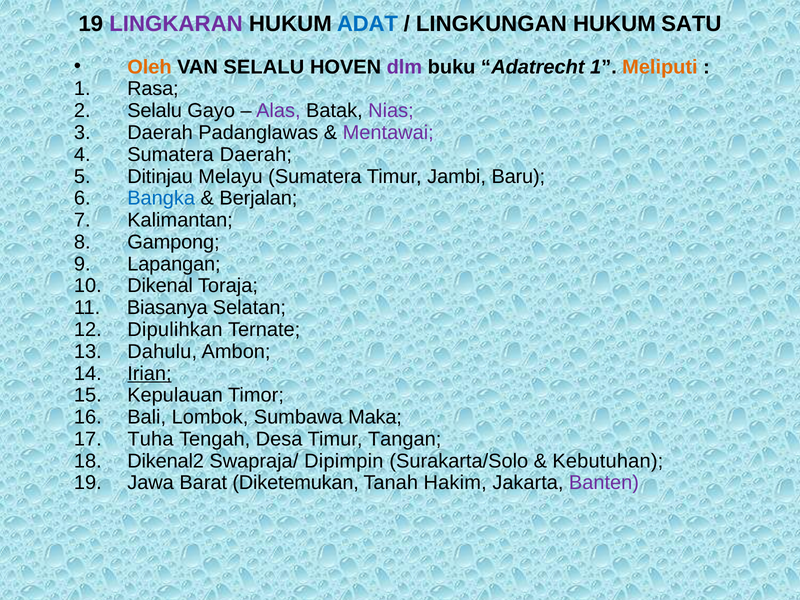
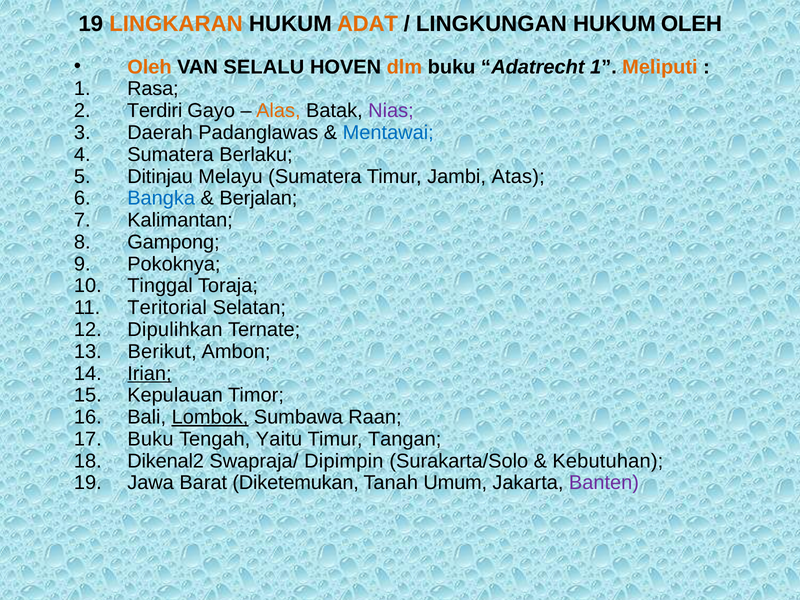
LINGKARAN colour: purple -> orange (176, 24)
ADAT colour: blue -> orange (367, 24)
HUKUM SATU: SATU -> OLEH (691, 24)
dlm colour: purple -> orange (404, 67)
Selalu: Selalu -> Terdiri (155, 111)
Alas colour: purple -> orange (278, 111)
Mentawai colour: purple -> blue (388, 133)
Sumatera Daerah: Daerah -> Berlaku (256, 155)
Baru: Baru -> Atas (518, 176)
Lapangan: Lapangan -> Pokoknya (174, 264)
Dikenal: Dikenal -> Tinggal (160, 286)
Biasanya: Biasanya -> Teritorial (167, 308)
Dahulu: Dahulu -> Berikut (162, 352)
Lombok underline: none -> present (210, 417)
Maka: Maka -> Raan (375, 417)
Tuha: Tuha -> Buku (150, 439)
Desa: Desa -> Yaitu (279, 439)
Hakim: Hakim -> Umum (455, 483)
